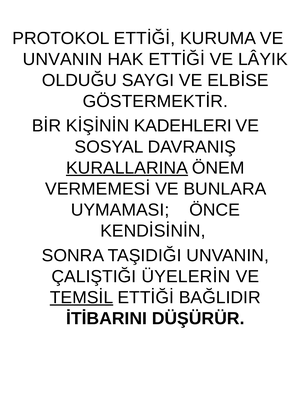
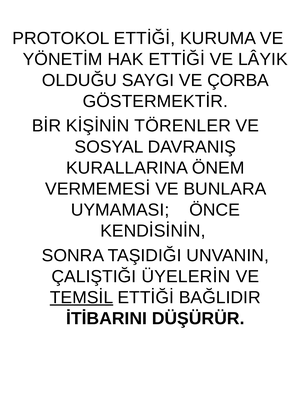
UNVANIN: UNVANIN -> YÖNETİM (63, 59)
ELBİSE: ELBİSE -> ÇORBA (238, 80)
KADEHLERI: KADEHLERI -> TÖRENLER (183, 126)
KURALLARINA underline: present -> none (127, 168)
